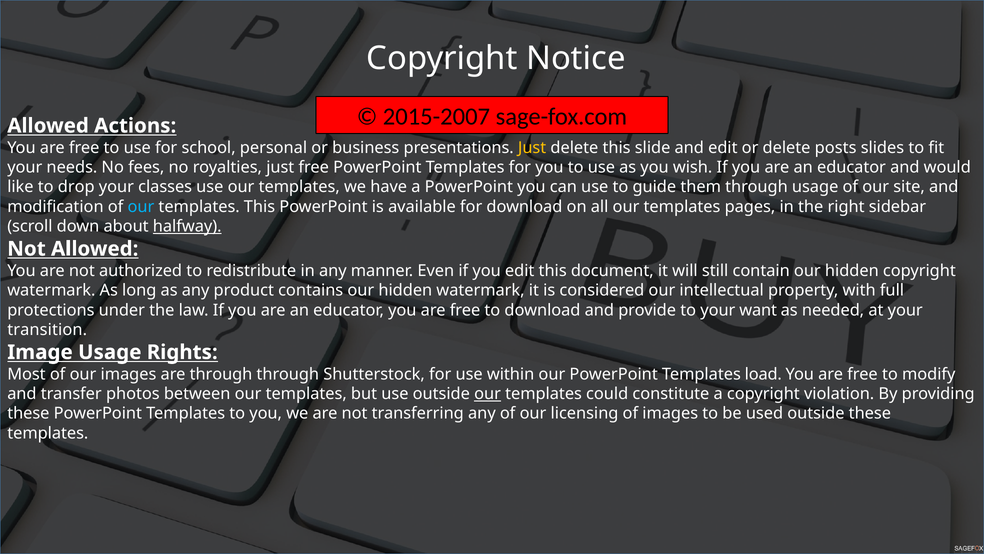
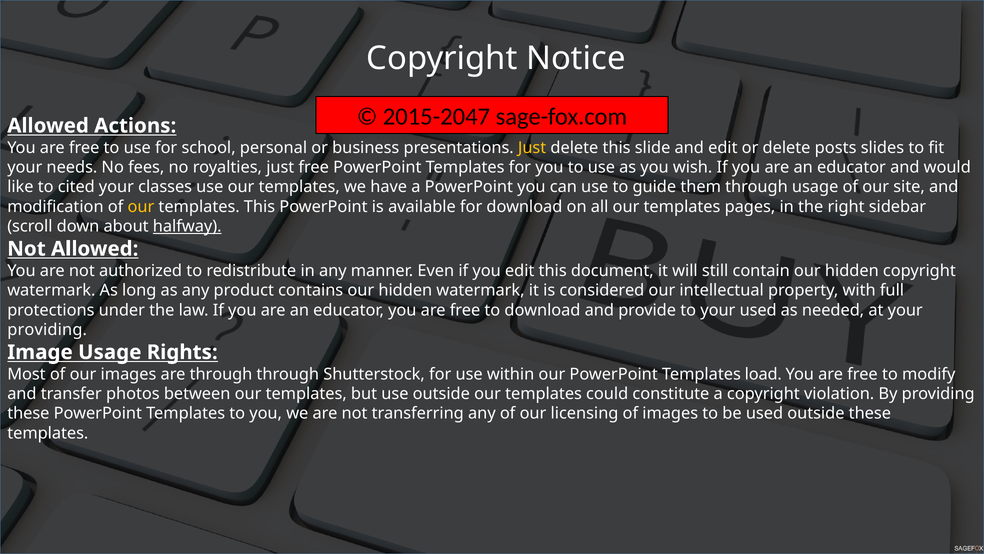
2015-2007: 2015-2007 -> 2015-2047 (436, 117)
drop: drop -> cited (76, 187)
our colour: light blue -> yellow (141, 207)
your want: want -> used (758, 310)
transition: transition -> providing (47, 330)
our underline: present -> none (488, 393)
